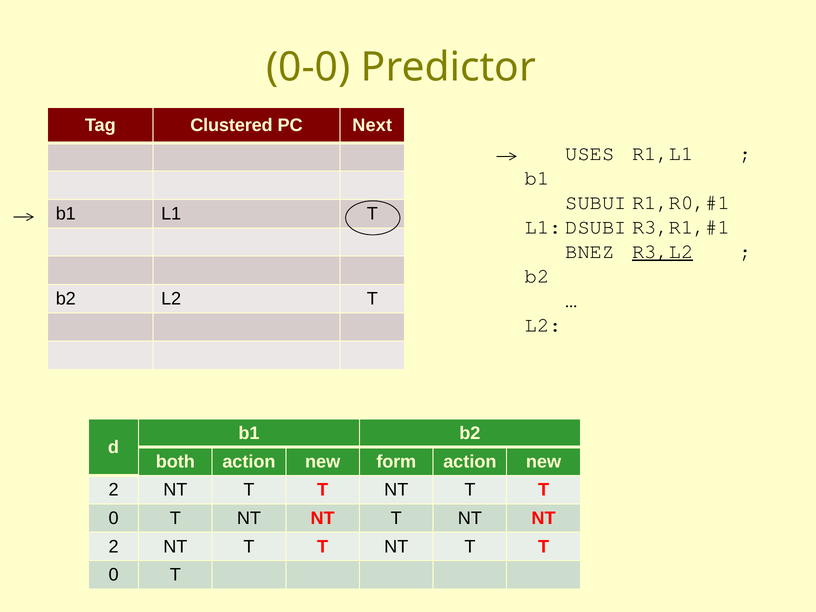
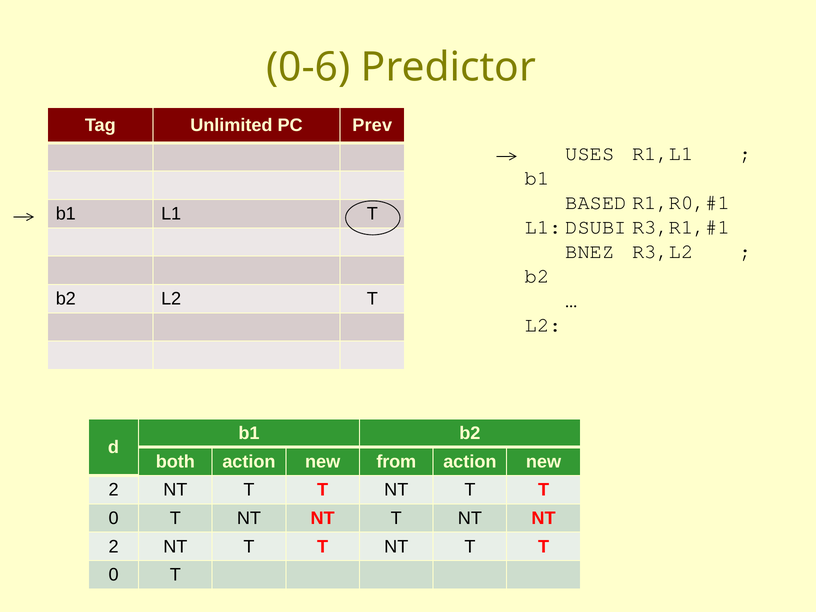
0-0: 0-0 -> 0-6 (308, 67)
Clustered: Clustered -> Unlimited (231, 125)
Next: Next -> Prev (372, 125)
SUBUI: SUBUI -> BASED (596, 203)
R3,L2 underline: present -> none (663, 252)
form: form -> from (396, 462)
